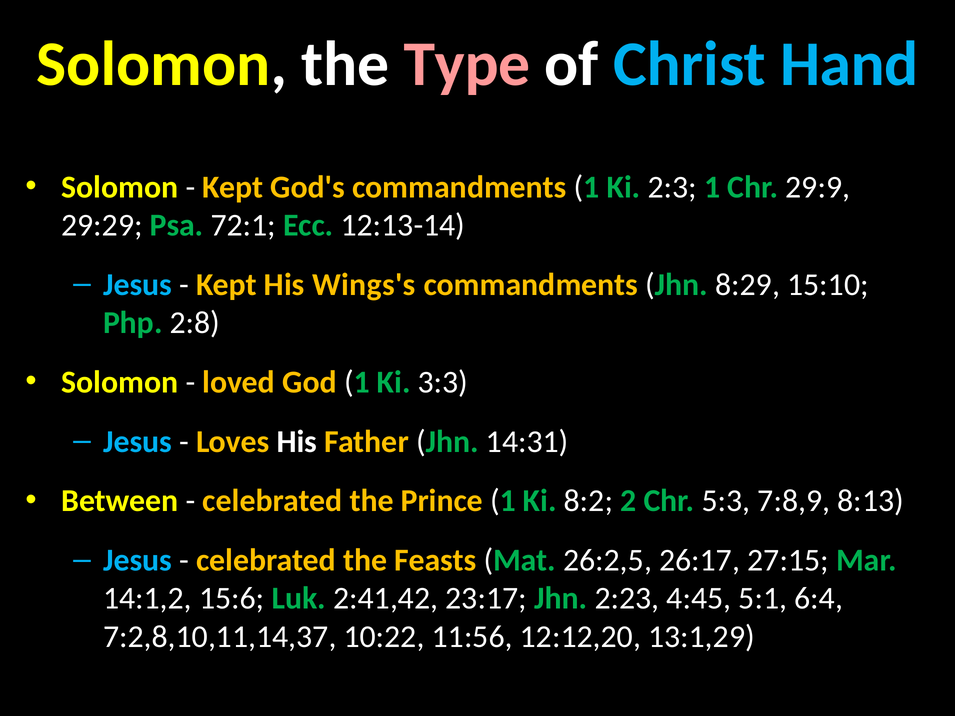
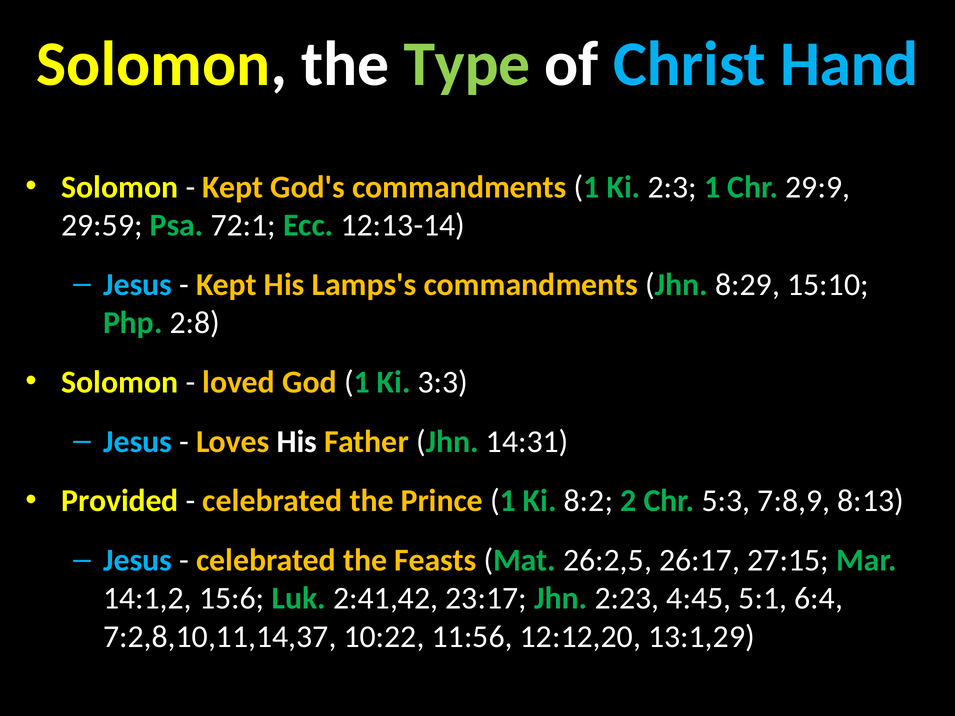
Type colour: pink -> light green (467, 64)
29:29: 29:29 -> 29:59 (102, 225)
Wings's: Wings's -> Lamps's (364, 285)
Between: Between -> Provided (120, 501)
